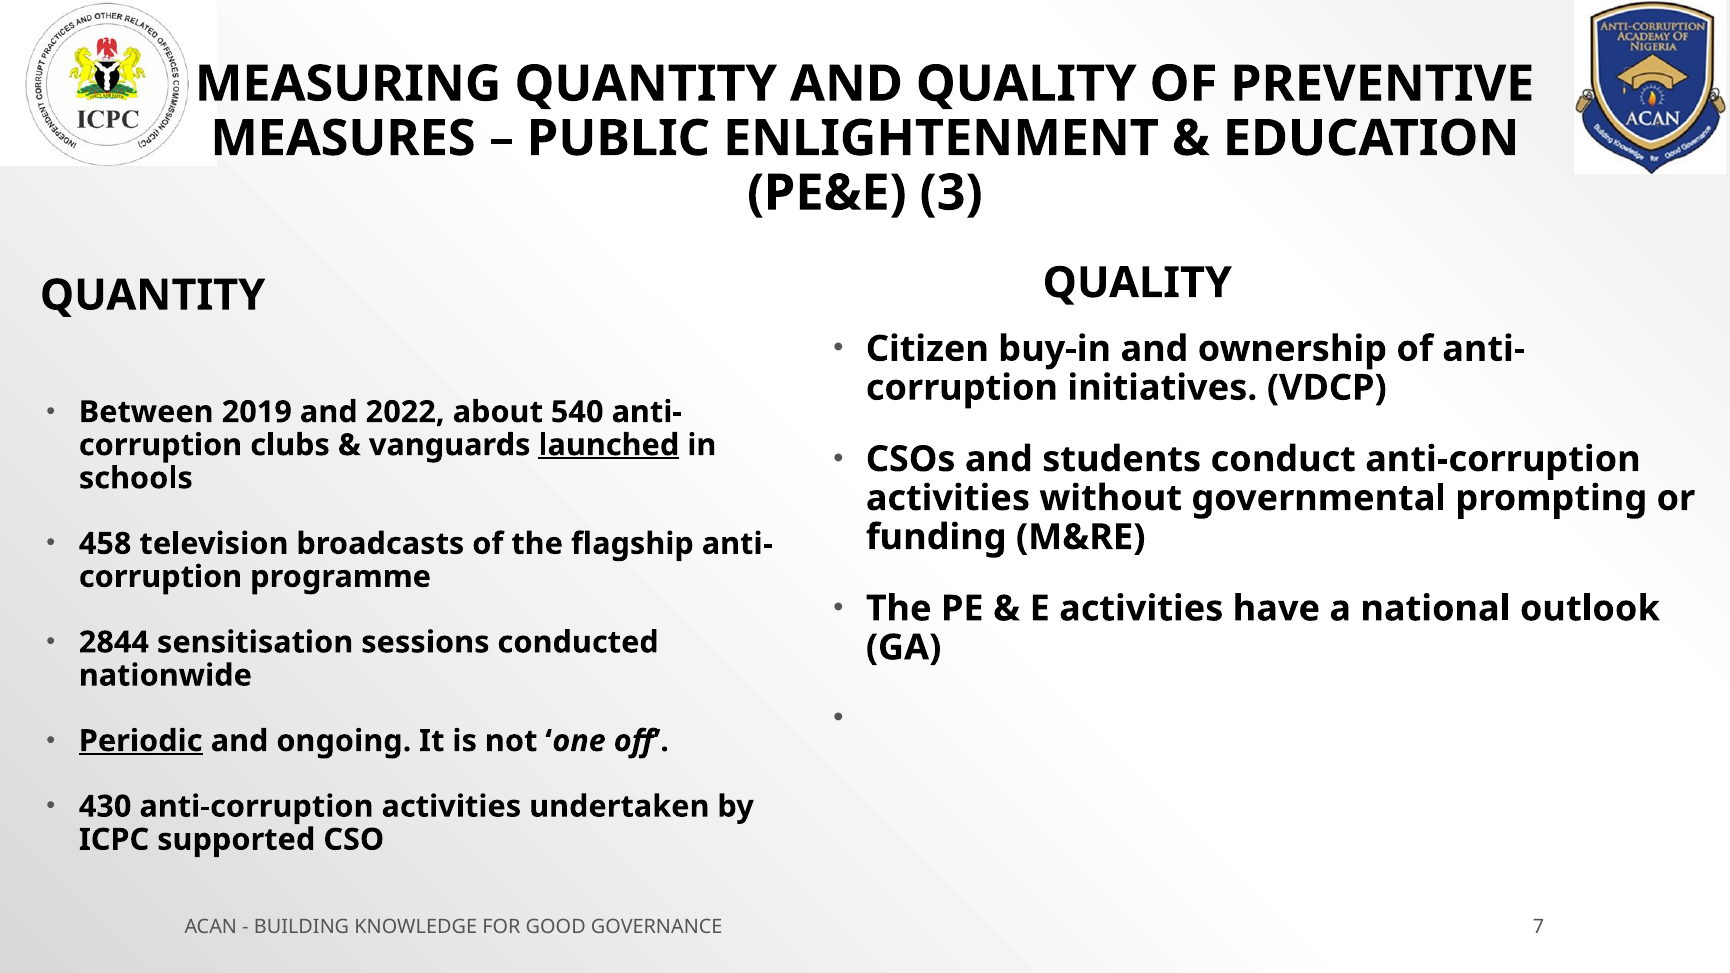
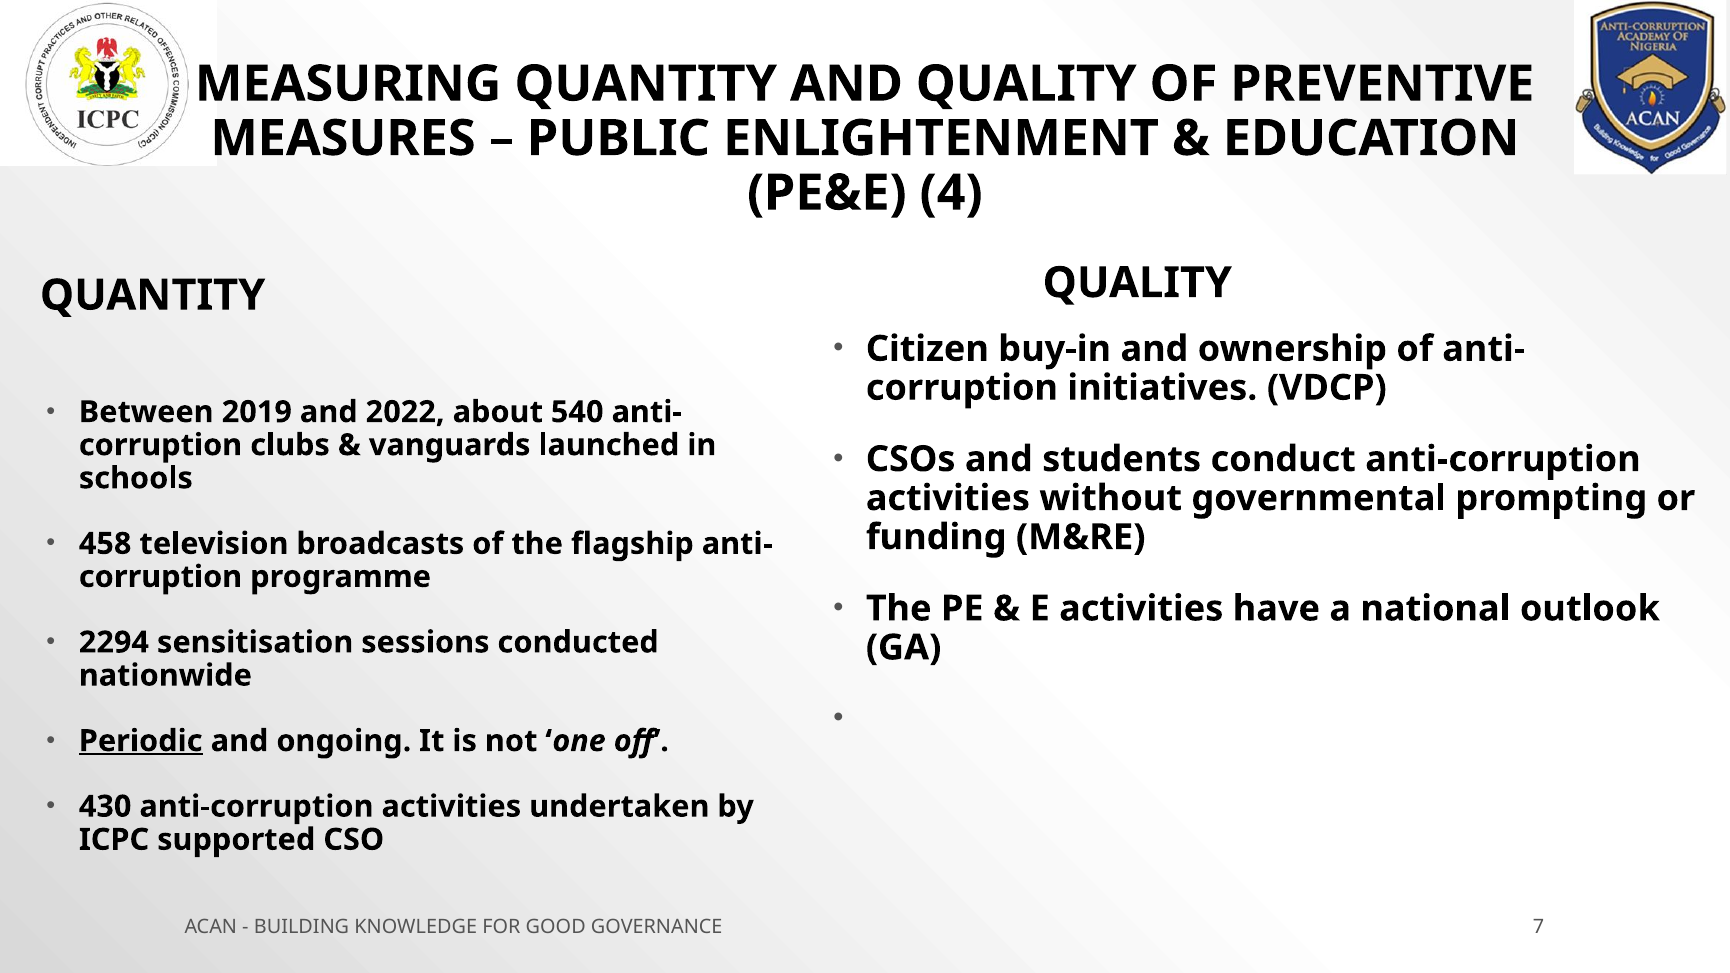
3: 3 -> 4 (951, 193)
launched underline: present -> none (609, 445)
2844: 2844 -> 2294 (114, 643)
